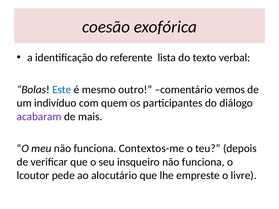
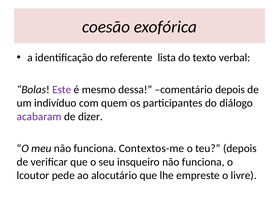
Este colour: blue -> purple (62, 90)
outro: outro -> dessa (135, 90)
comentário vemos: vemos -> depois (230, 90)
mais: mais -> dizer (90, 117)
